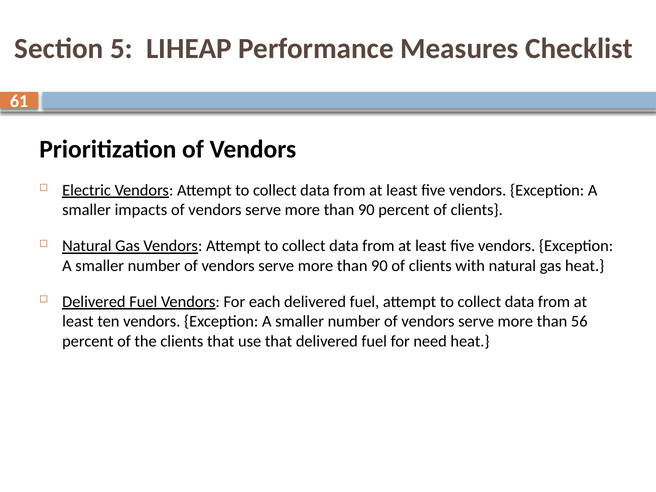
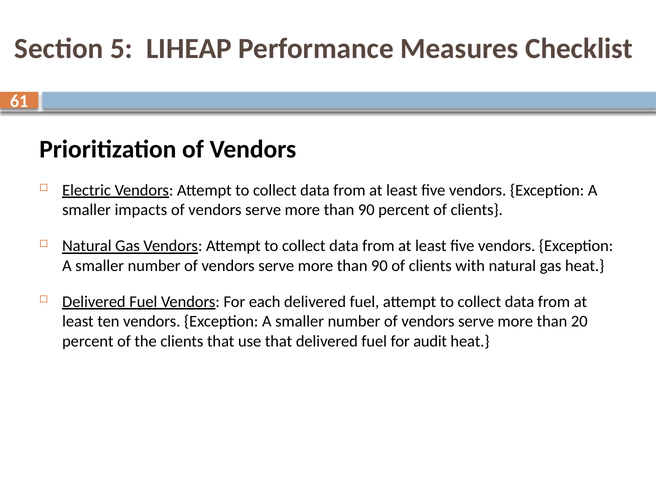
56: 56 -> 20 (579, 321)
need: need -> audit (430, 341)
